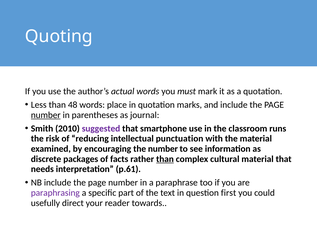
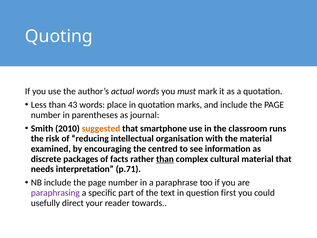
48: 48 -> 43 (73, 105)
number underline: present -> none (46, 115)
suggested colour: purple -> orange (101, 128)
punctuation: punctuation -> organisation (180, 139)
the number: number -> centred (163, 149)
p.61: p.61 -> p.71 (128, 169)
